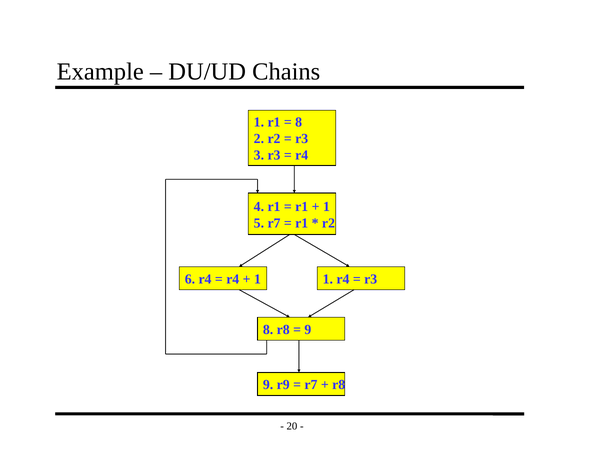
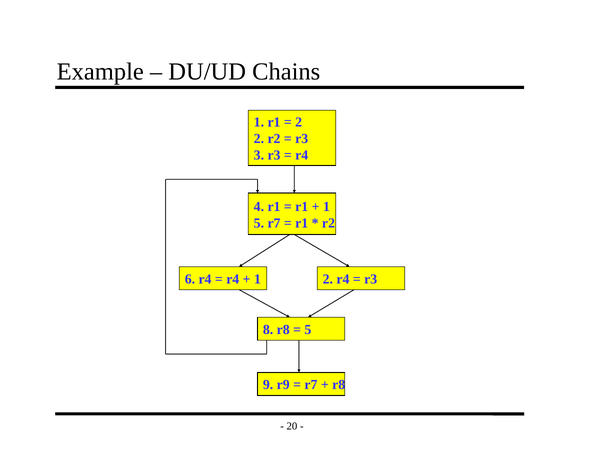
8: 8 -> 2 (299, 122)
1 1: 1 -> 2 (328, 279)
9: 9 -> 5 (308, 330)
